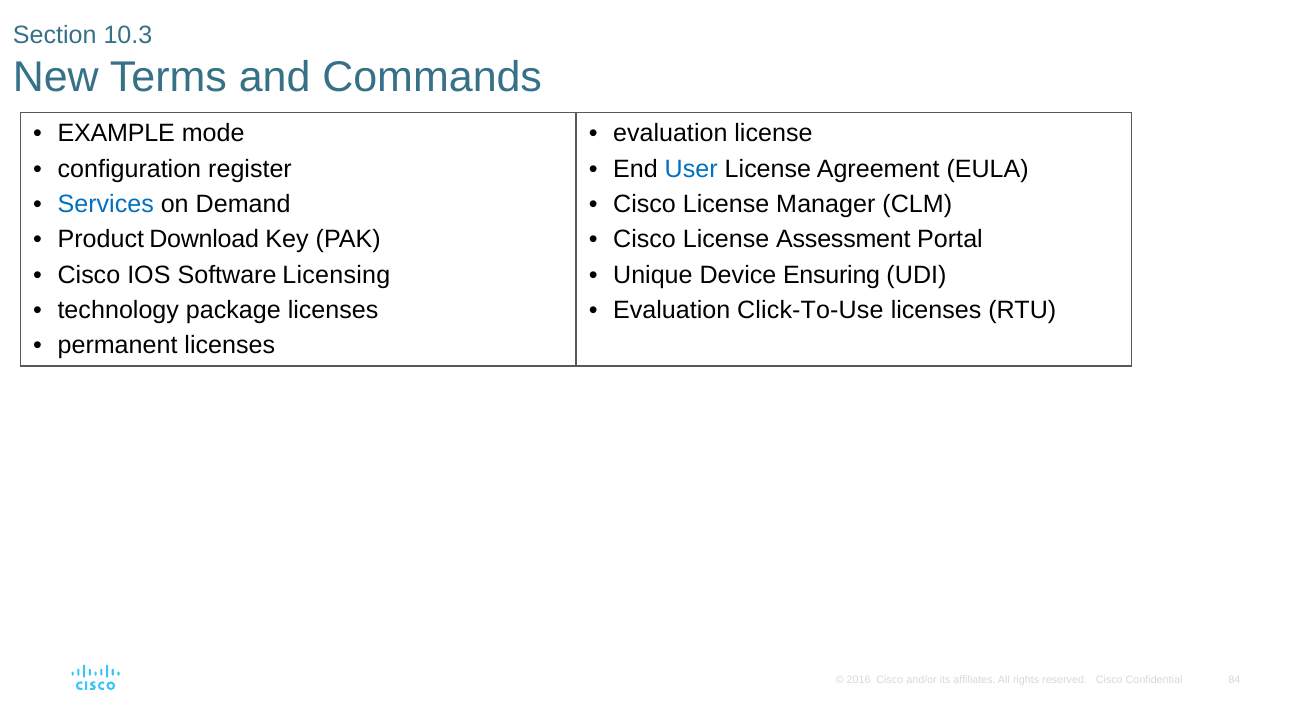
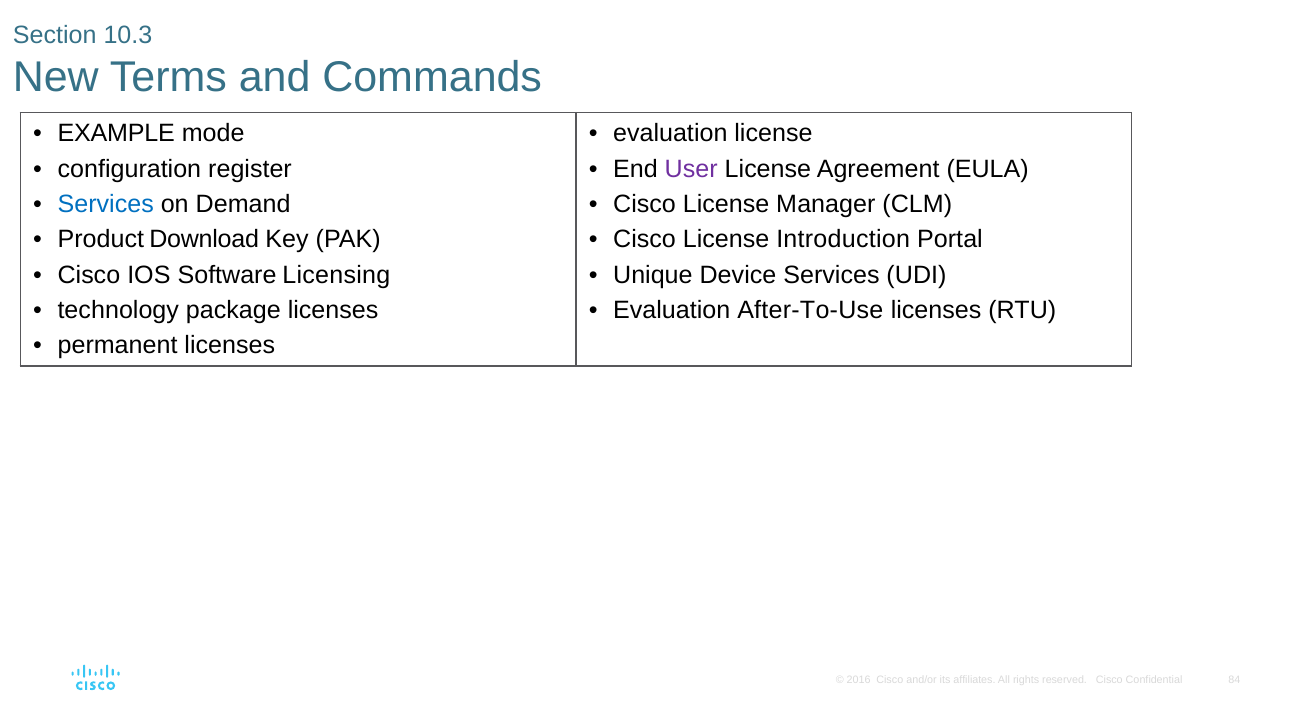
User colour: blue -> purple (691, 169)
Assessment: Assessment -> Introduction (843, 240)
Device Ensuring: Ensuring -> Services (831, 275)
Click-To-Use: Click-To-Use -> After-To-Use (810, 310)
